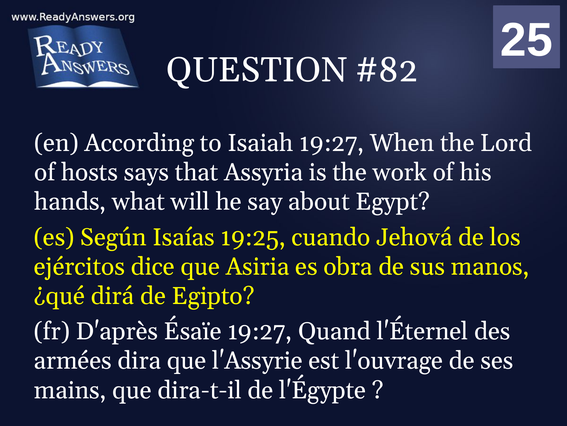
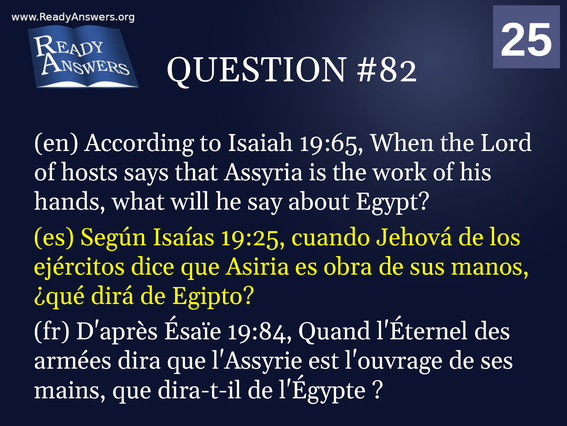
Isaiah 19:27: 19:27 -> 19:65 (332, 143)
Ésaïe 19:27: 19:27 -> 19:84 (260, 331)
